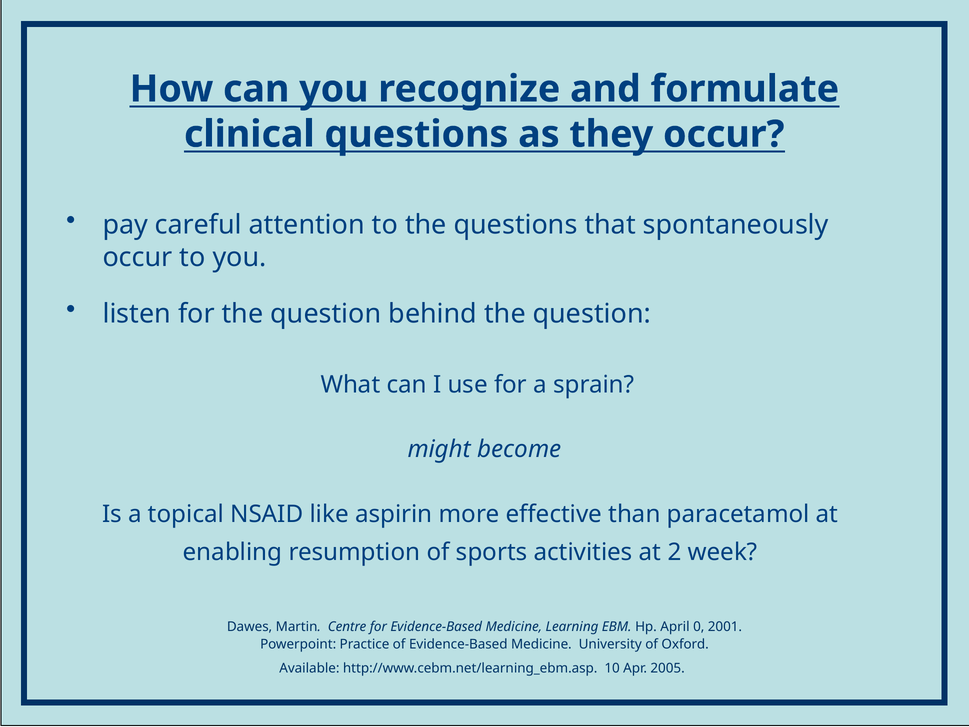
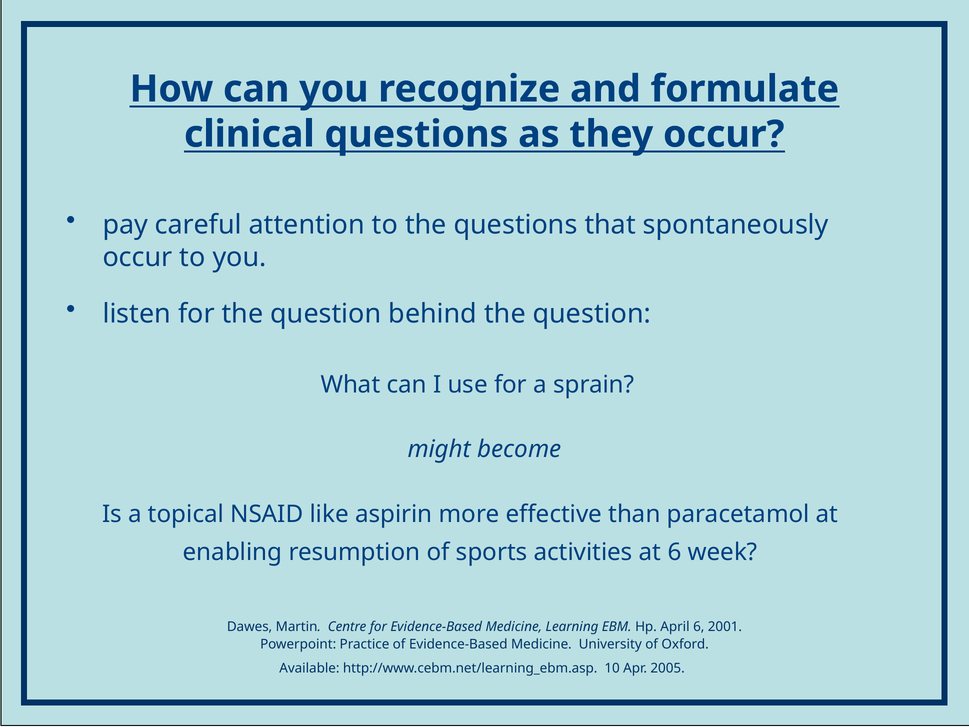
at 2: 2 -> 6 (674, 552)
April 0: 0 -> 6 (699, 626)
